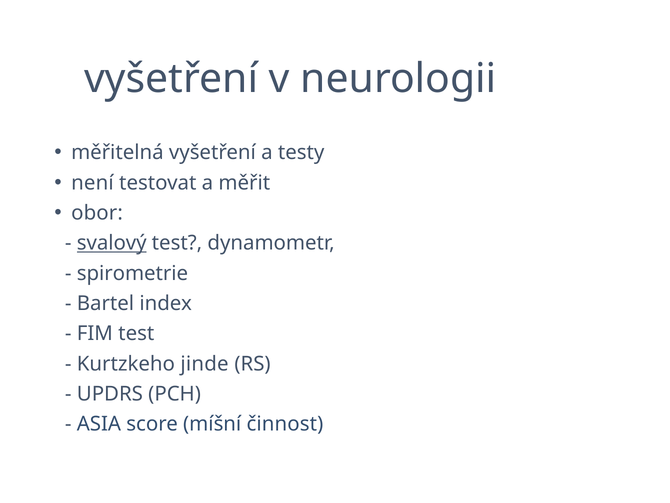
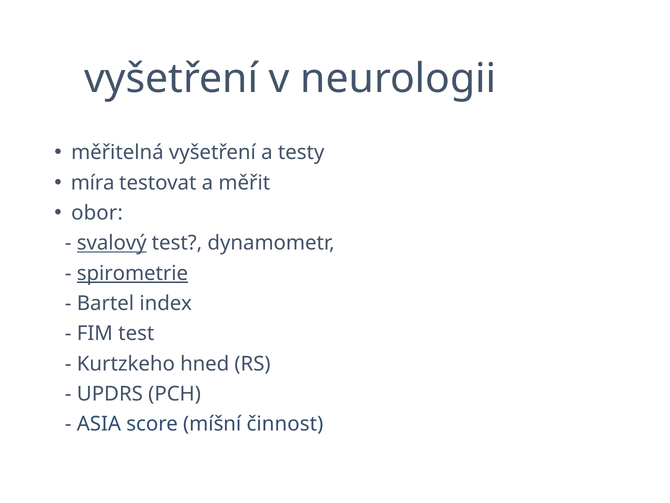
není: není -> míra (93, 183)
spirometrie underline: none -> present (132, 273)
jinde: jinde -> hned (205, 363)
